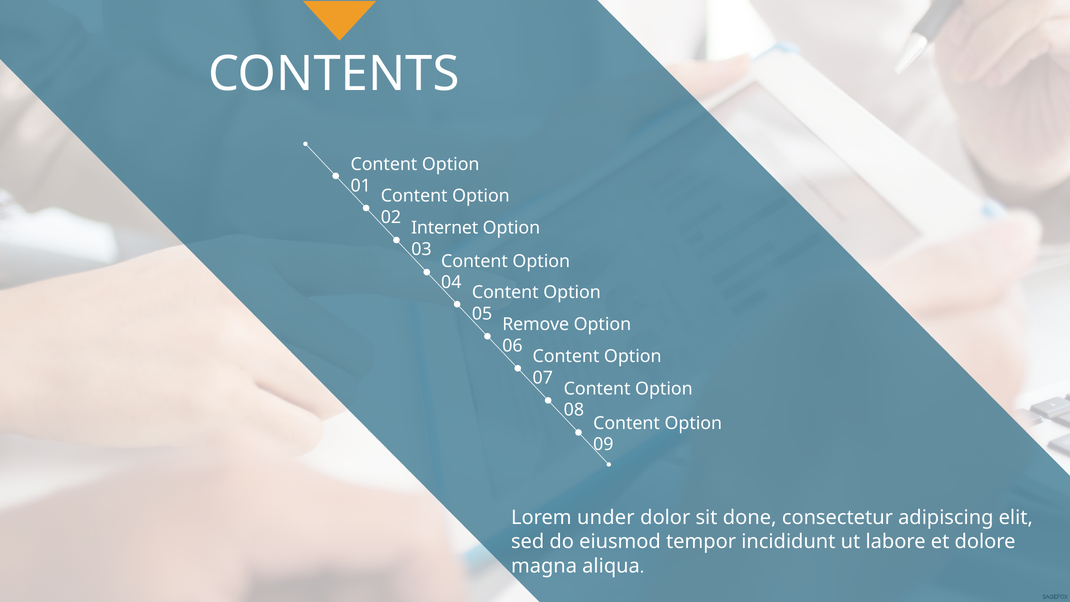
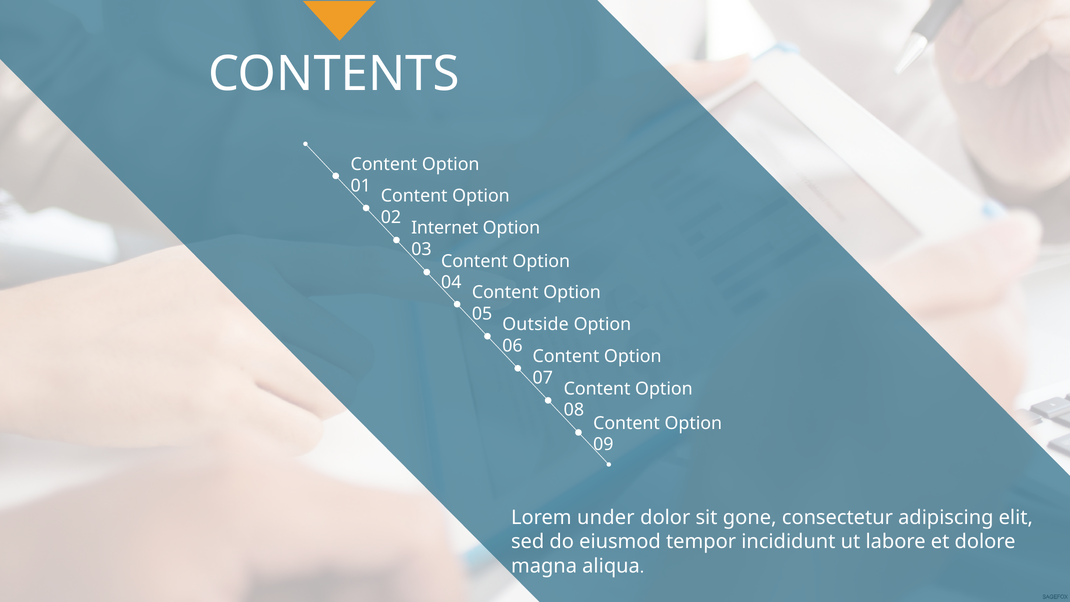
Remove: Remove -> Outside (536, 324)
done: done -> gone (750, 518)
